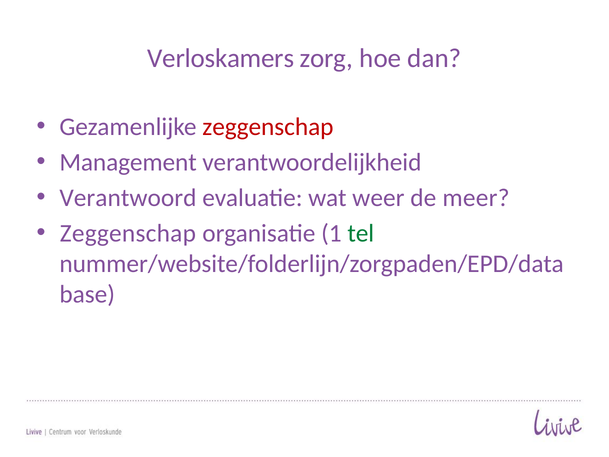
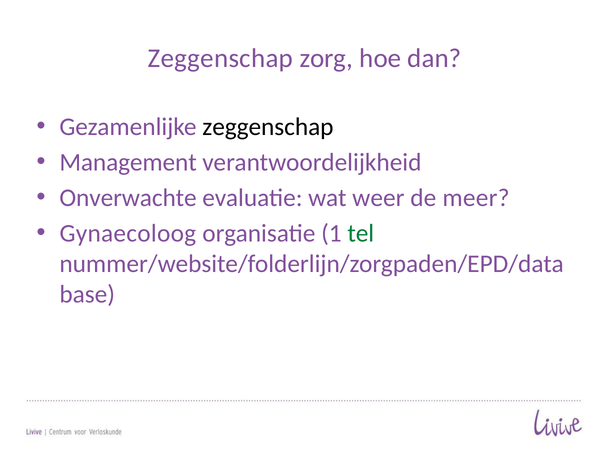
Verloskamers: Verloskamers -> Zeggenschap (220, 58)
zeggenschap colour: red -> black (268, 127)
Verantwoord: Verantwoord -> Onverwachte (128, 198)
Zeggenschap: Zeggenschap -> Gynaecoloog (128, 233)
